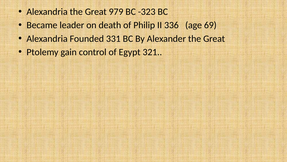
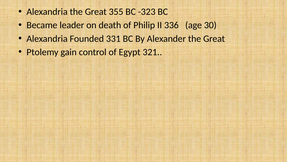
979: 979 -> 355 (116, 12)
69: 69 -> 30 (210, 25)
